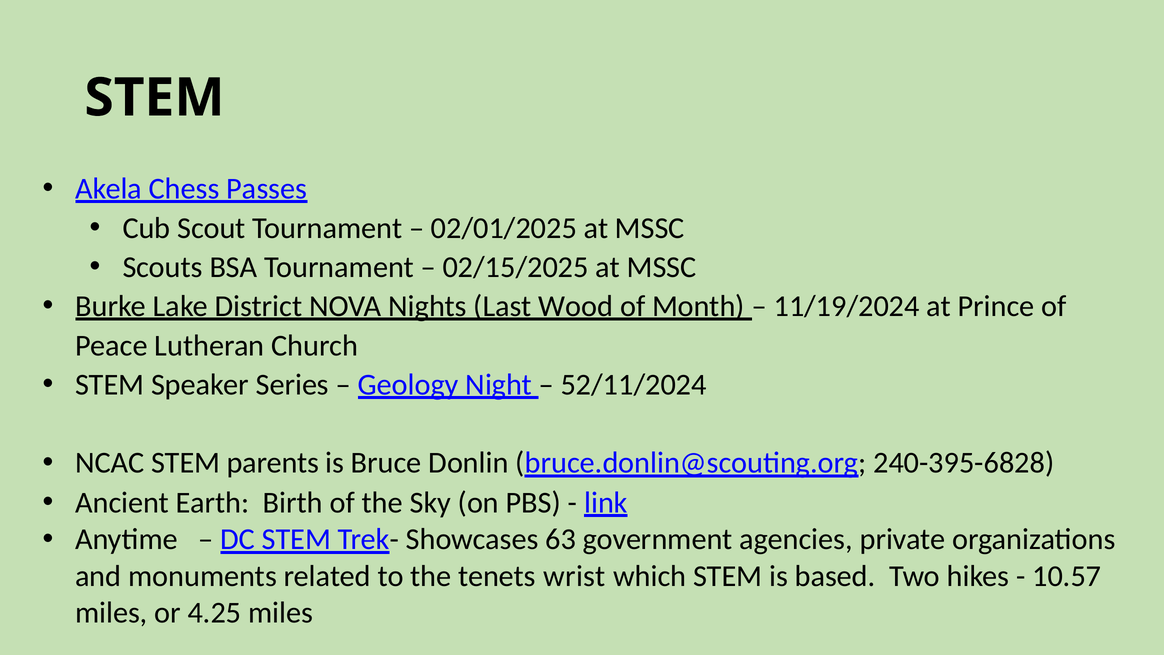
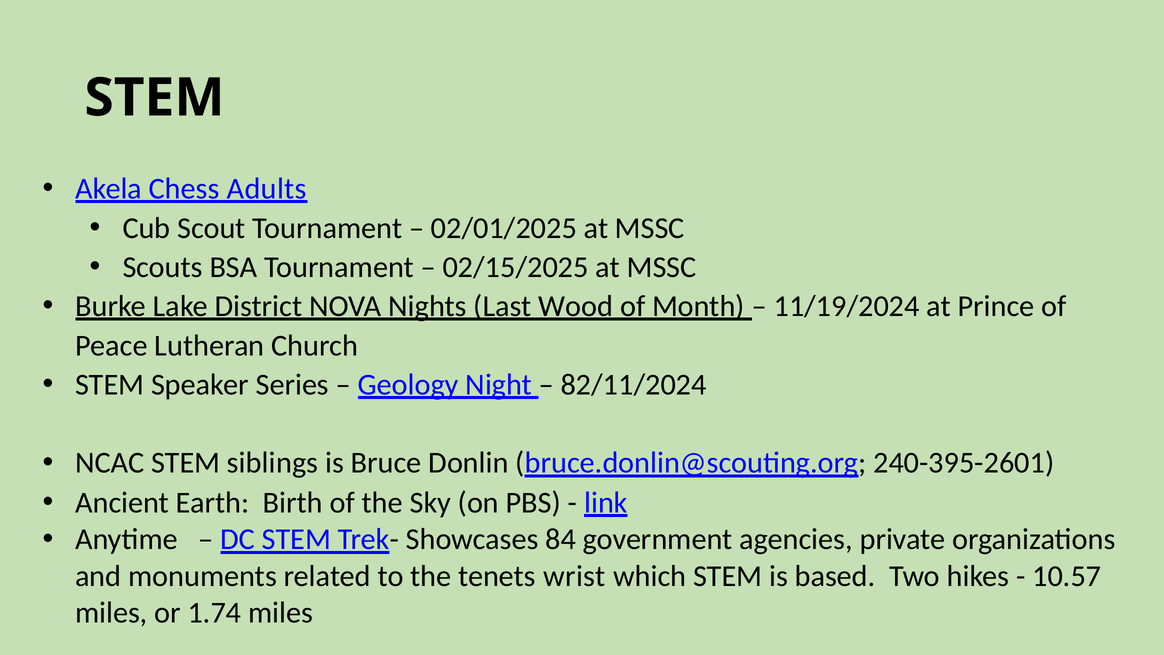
Passes: Passes -> Adults (267, 189)
52/11/2024: 52/11/2024 -> 82/11/2024 (634, 384)
parents: parents -> siblings (273, 463)
240-395-6828: 240-395-6828 -> 240-395-2601 (964, 463)
63: 63 -> 84 (561, 539)
4.25: 4.25 -> 1.74 (214, 613)
